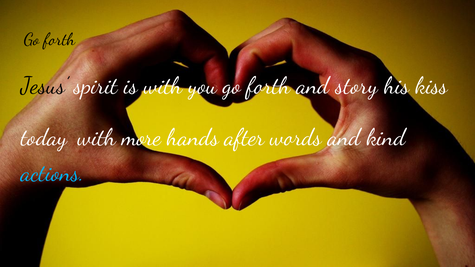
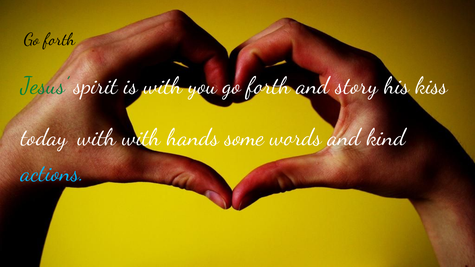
Jesus colour: black -> green (44, 85)
with more: more -> with (141, 137)
after: after -> some (244, 137)
